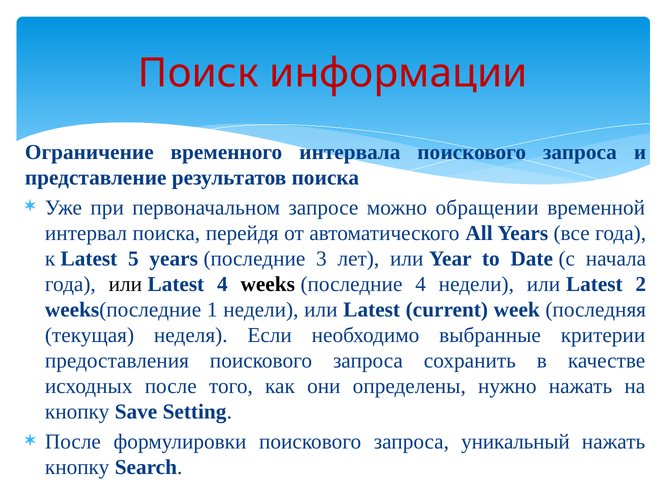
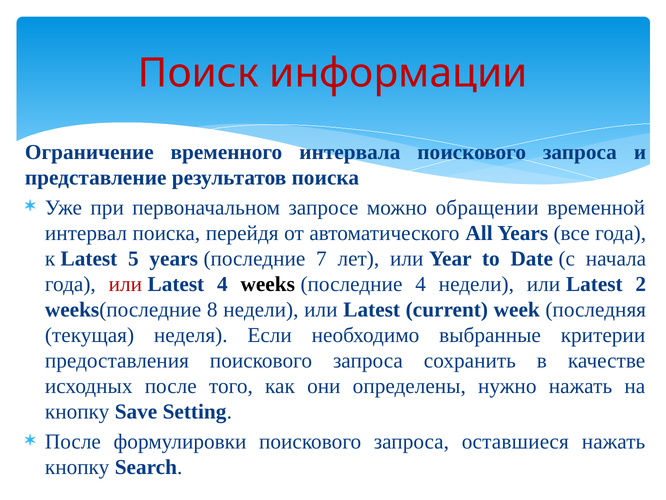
3: 3 -> 7 (321, 258)
или colour: black -> red (125, 284)
1: 1 -> 8 (212, 309)
уникальный: уникальный -> оставшиеся (515, 441)
